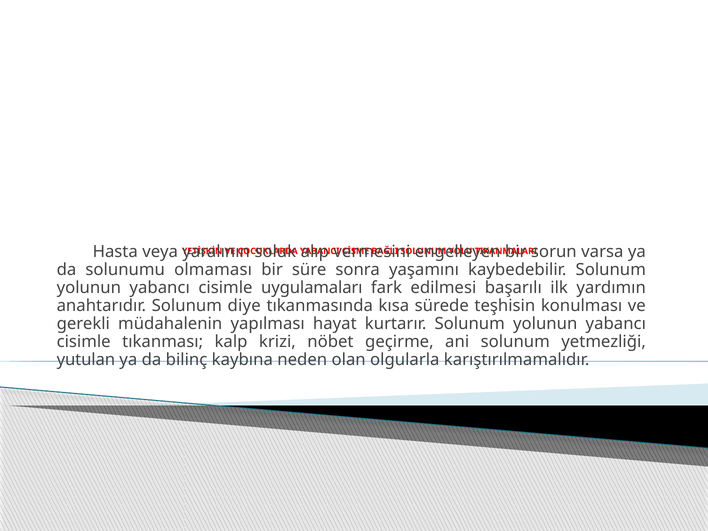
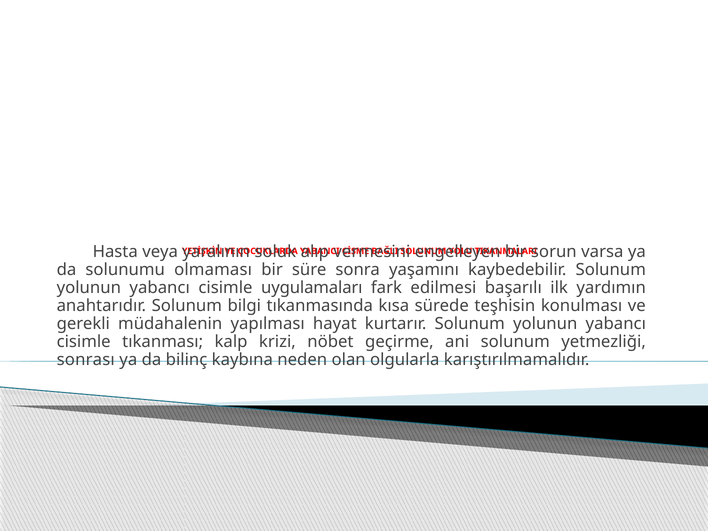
diye: diye -> bilgi (244, 306)
yutulan: yutulan -> sonrası (86, 360)
